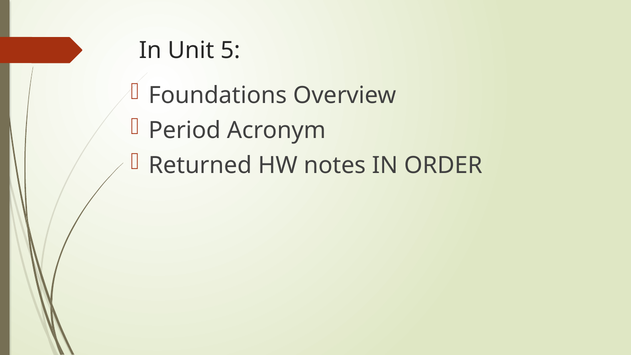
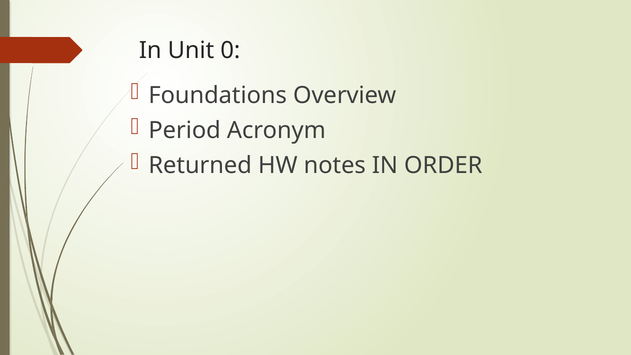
5: 5 -> 0 (230, 51)
